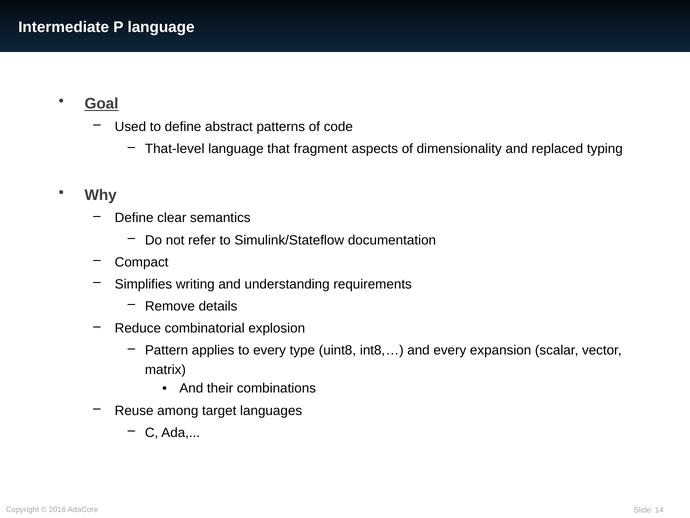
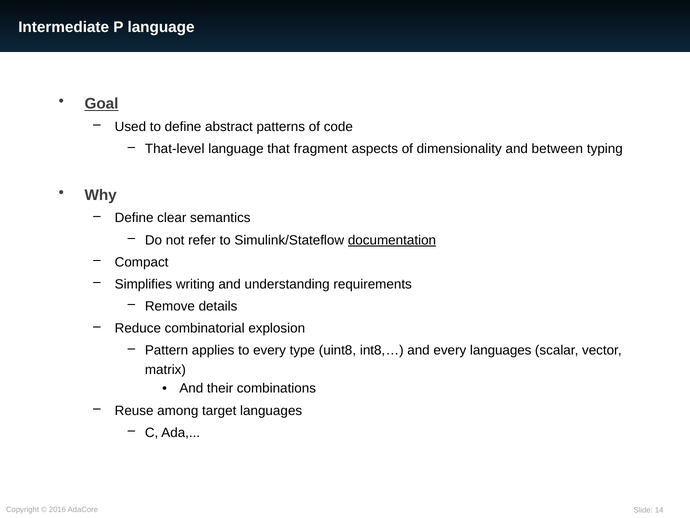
replaced: replaced -> between (557, 149)
documentation underline: none -> present (392, 240)
every expansion: expansion -> languages (501, 350)
